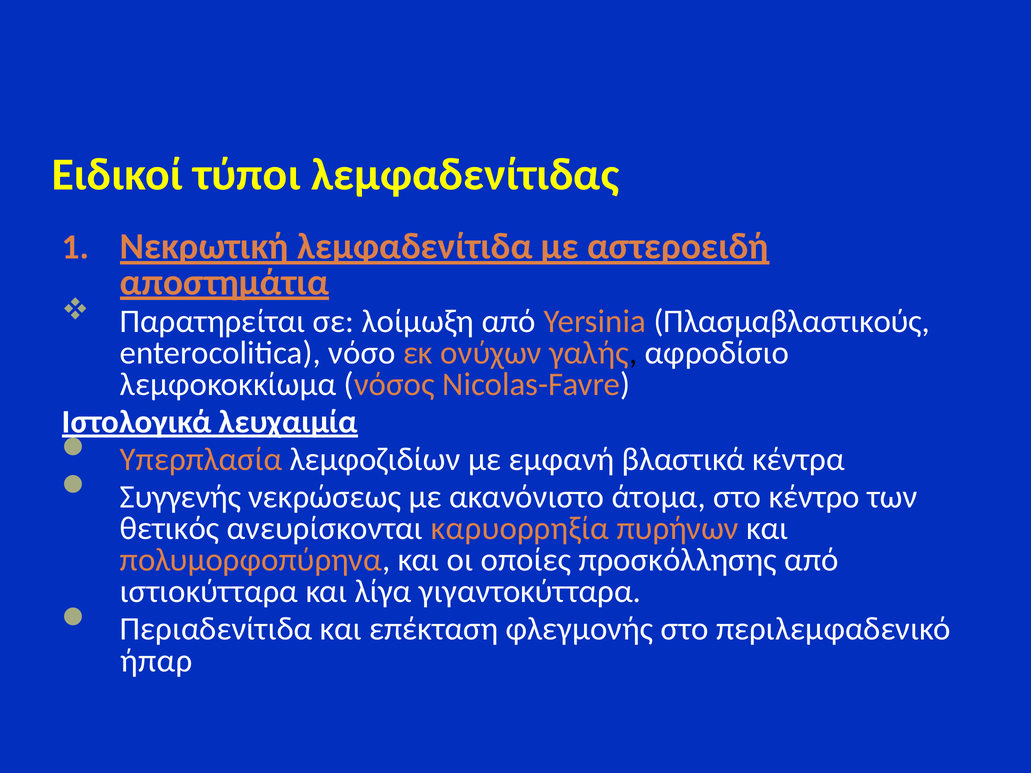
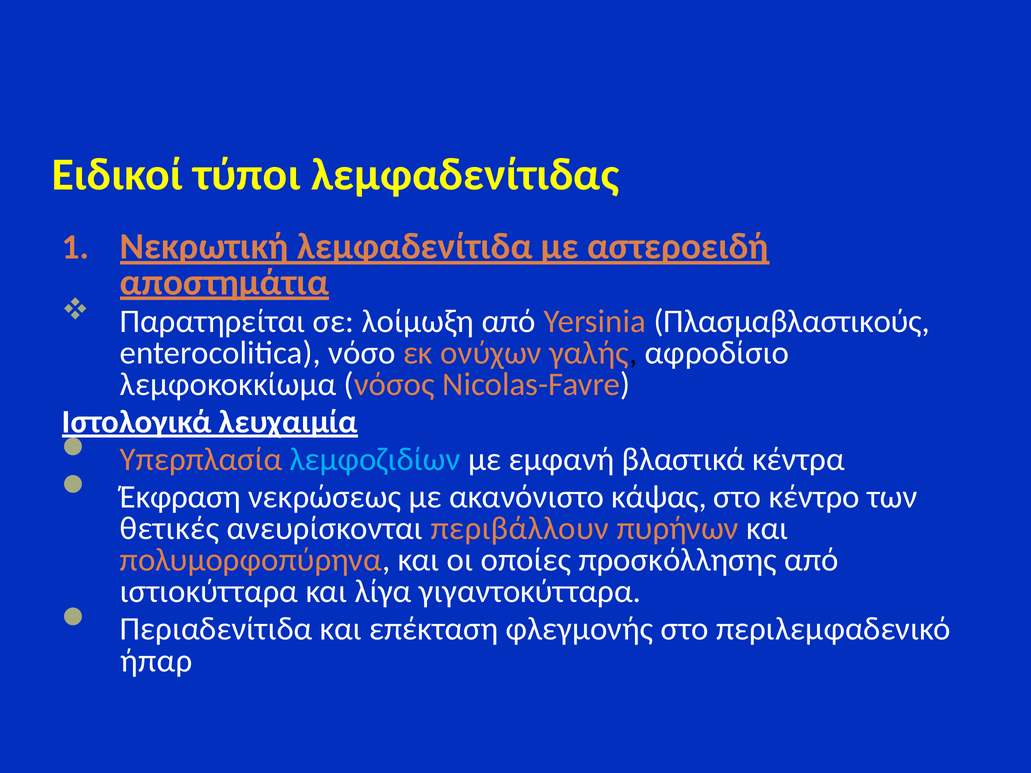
λεμφοζιδίων colour: white -> light blue (375, 460)
Συγγενής: Συγγενής -> Έκφραση (180, 497)
άτομα: άτομα -> κάψας (659, 497)
θετικός: θετικός -> θετικές (169, 529)
καρυορρηξία: καρυορρηξία -> περιβάλλουν (520, 529)
